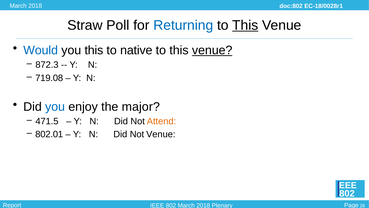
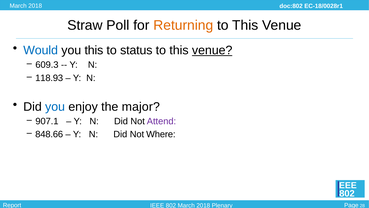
Returning colour: blue -> orange (183, 25)
This underline: present -> none (245, 25)
native: native -> status (136, 50)
872.3: 872.3 -> 609.3 (47, 65)
719.08: 719.08 -> 118.93 (49, 78)
471.5: 471.5 -> 907.1 (47, 121)
Attend colour: orange -> purple (161, 121)
802.01: 802.01 -> 848.66 (49, 134)
Not Venue: Venue -> Where (161, 134)
